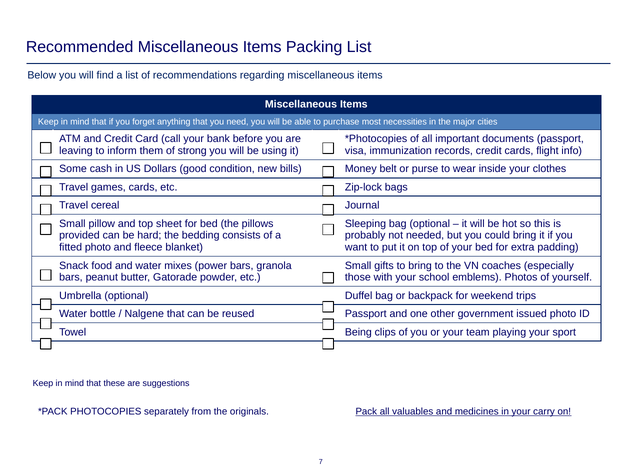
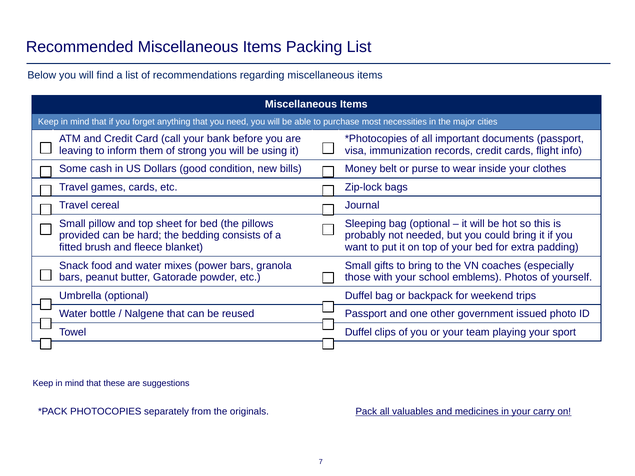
fitted photo: photo -> brush (98, 247)
Towel Being: Being -> Duffel (358, 332)
